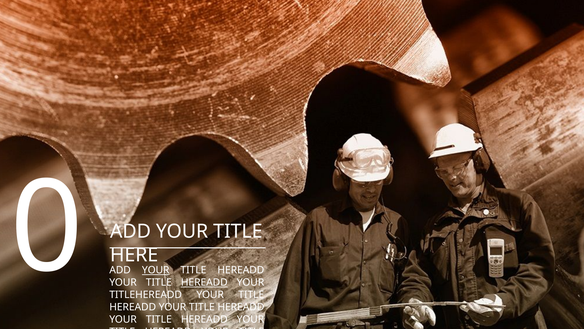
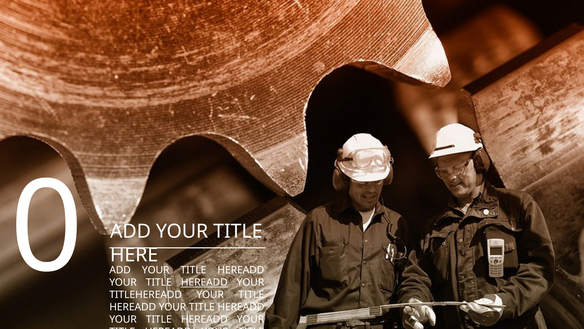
YOUR underline: present -> none (156, 270)
